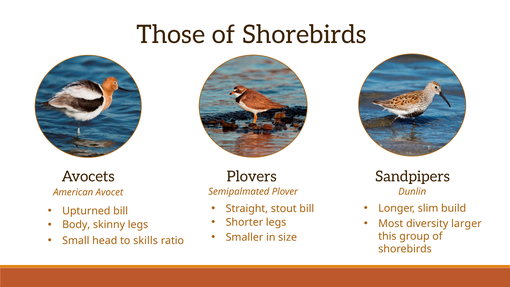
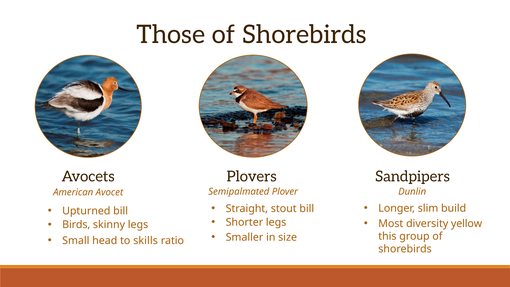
larger: larger -> yellow (467, 224)
Body: Body -> Birds (76, 225)
